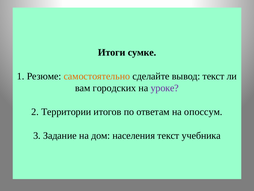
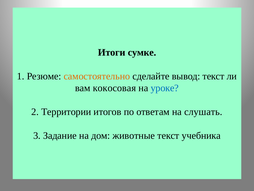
городских: городских -> кокосовая (114, 88)
уроке colour: purple -> blue (165, 88)
опоссум: опоссум -> слушать (203, 112)
населения: населения -> животные (134, 135)
